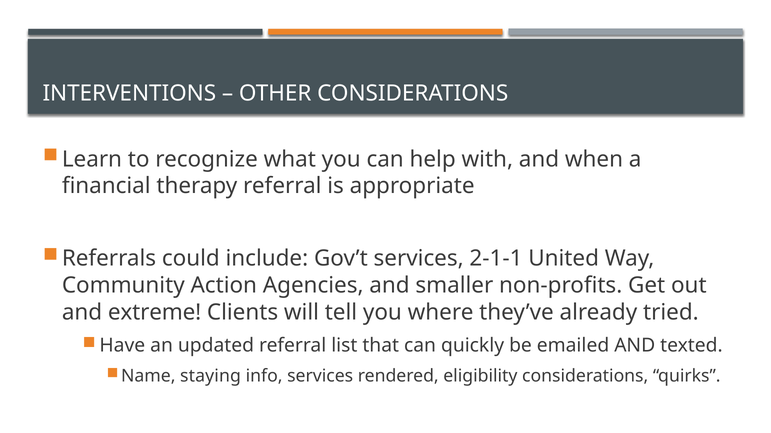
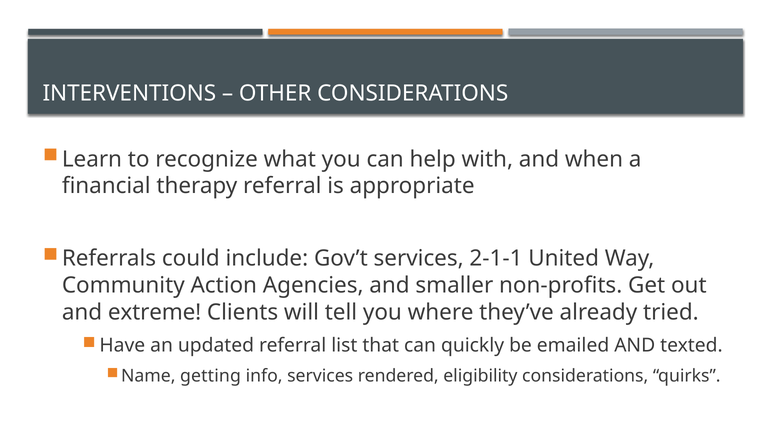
staying: staying -> getting (210, 377)
